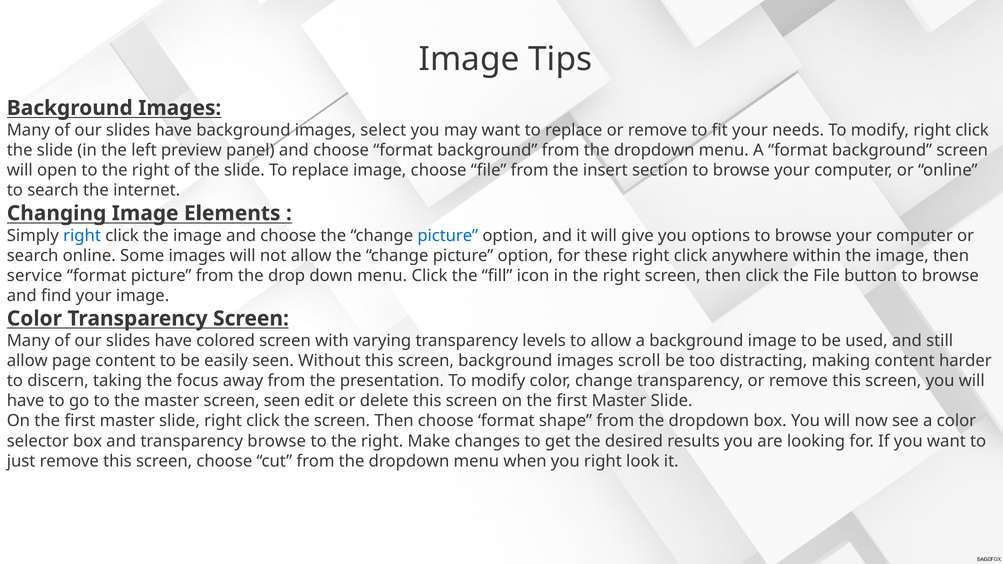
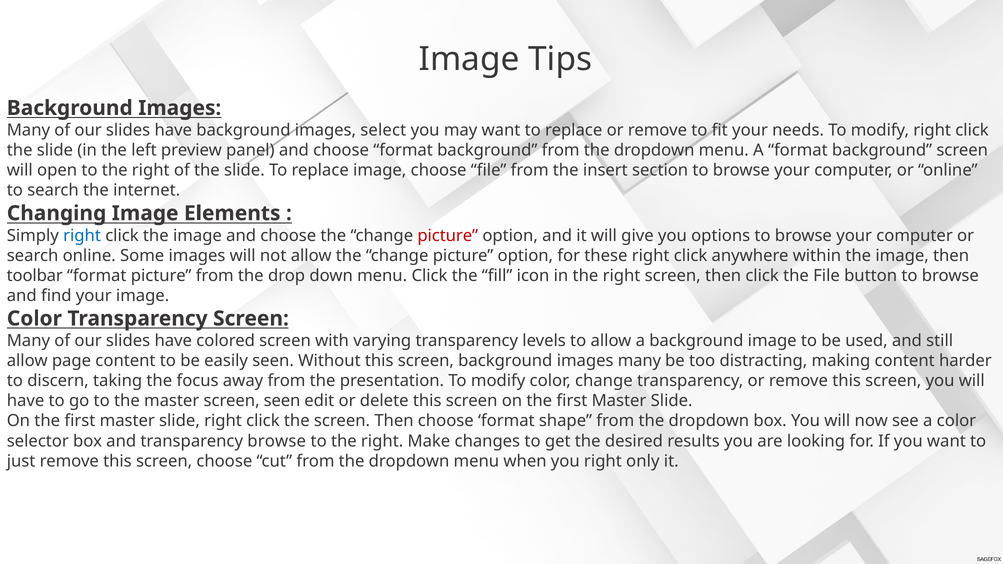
picture colour: blue -> red (448, 236)
service: service -> toolbar (35, 276)
screen background images scroll: scroll -> many (639, 361)
look: look -> only (643, 461)
